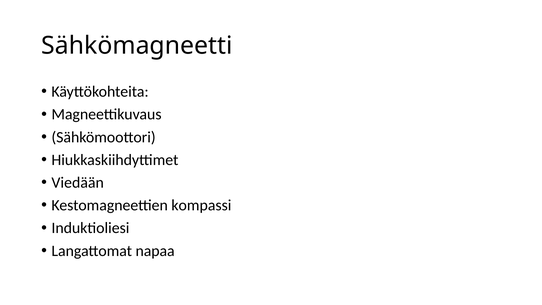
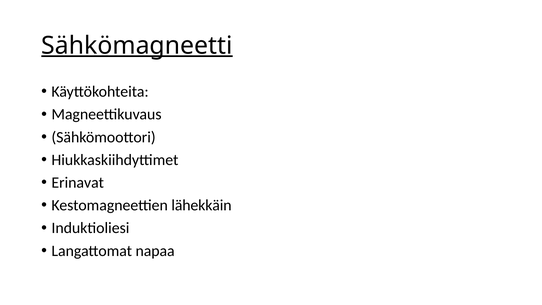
Sähkömagneetti underline: none -> present (137, 46)
Viedään: Viedään -> Erinavat (78, 183)
kompassi: kompassi -> lähekkäin (201, 205)
